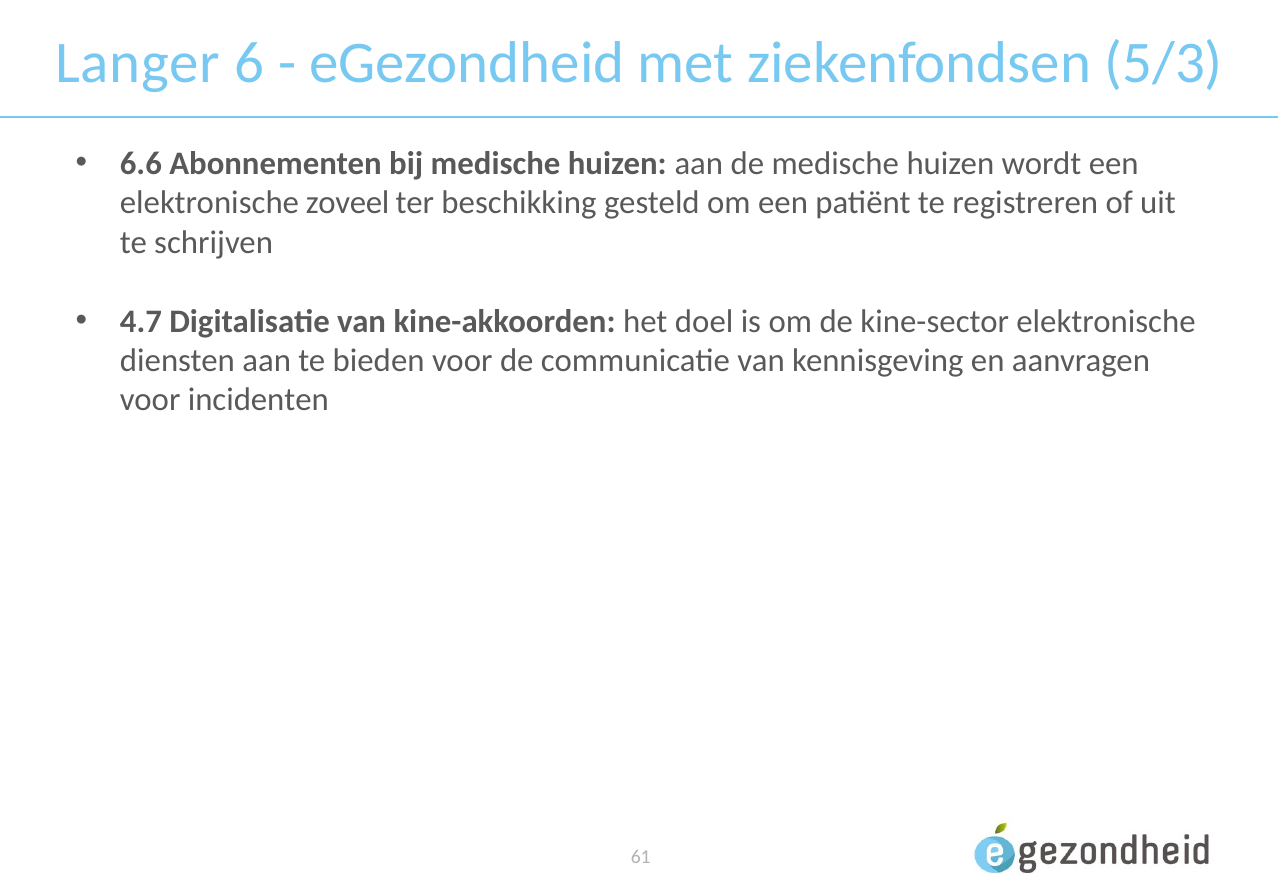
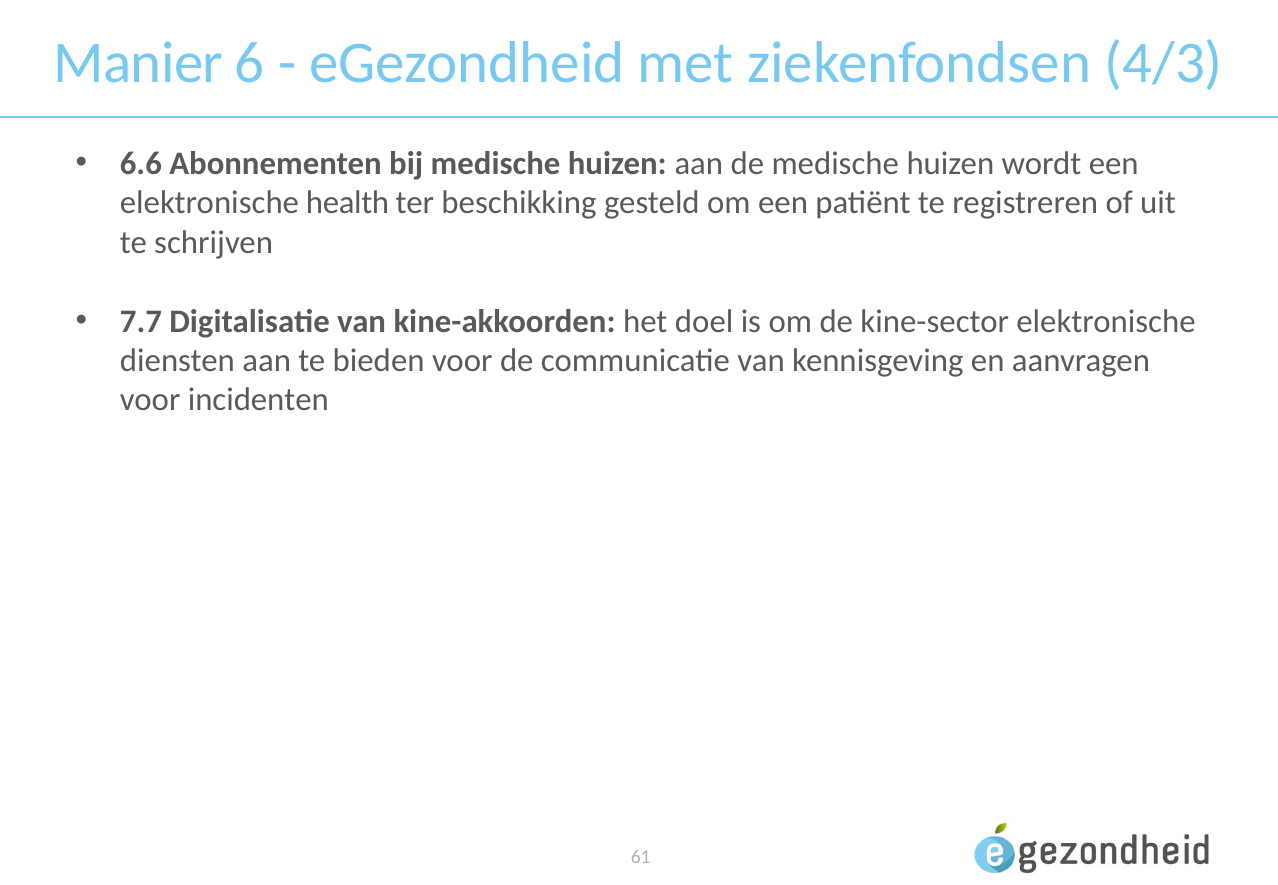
Langer: Langer -> Manier (138, 63)
5/3: 5/3 -> 4/3 (1164, 63)
zoveel: zoveel -> health (348, 203)
4.7: 4.7 -> 7.7 (141, 321)
